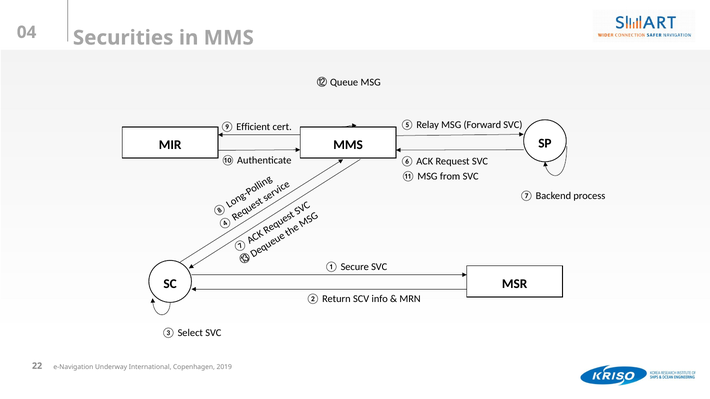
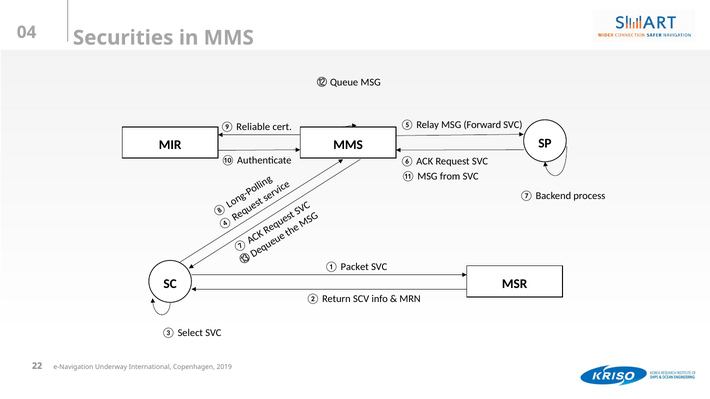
Efficient: Efficient -> Reliable (253, 127)
Secure: Secure -> Packet (355, 267)
